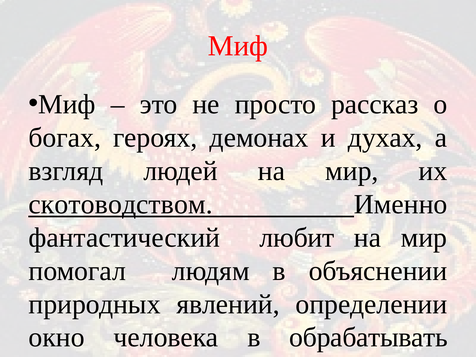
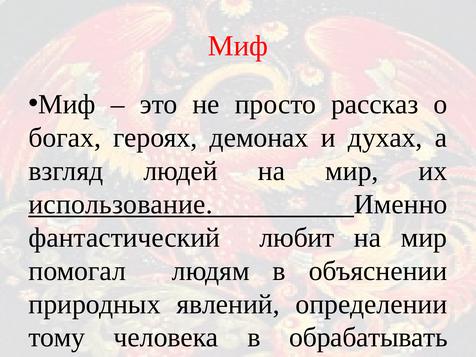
скотоводством: скотоводством -> использование (121, 204)
окно: окно -> тому (57, 337)
